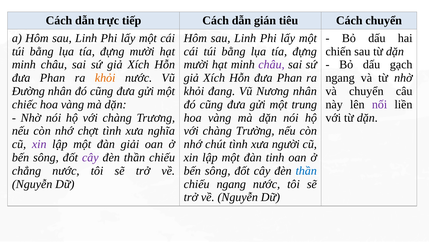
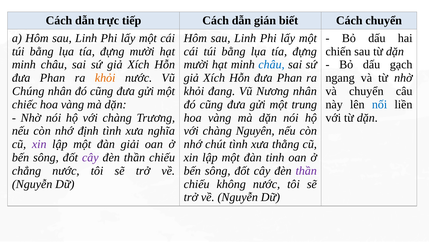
tiêu: tiêu -> biết (289, 21)
châu colour: purple -> blue (271, 65)
Đường: Đường -> Chúng (28, 91)
nối colour: purple -> blue (380, 104)
chợt: chợt -> định (88, 131)
Trường: Trường -> Nguyên (255, 131)
người: người -> thằng (286, 144)
thần colour: blue -> purple (306, 170)
chiếu ngang: ngang -> không (231, 184)
